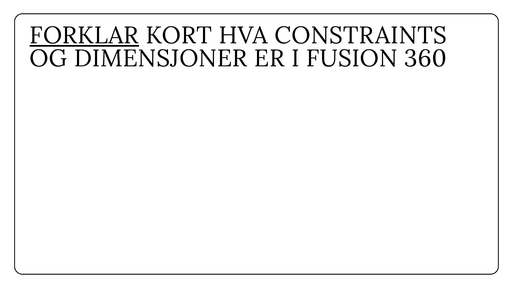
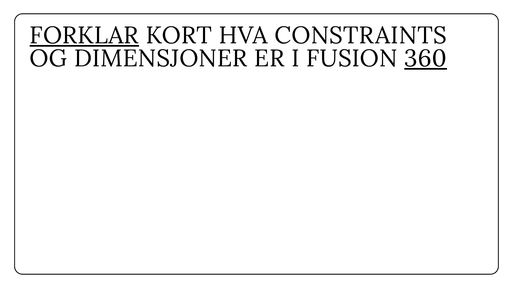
360 underline: none -> present (426, 59)
